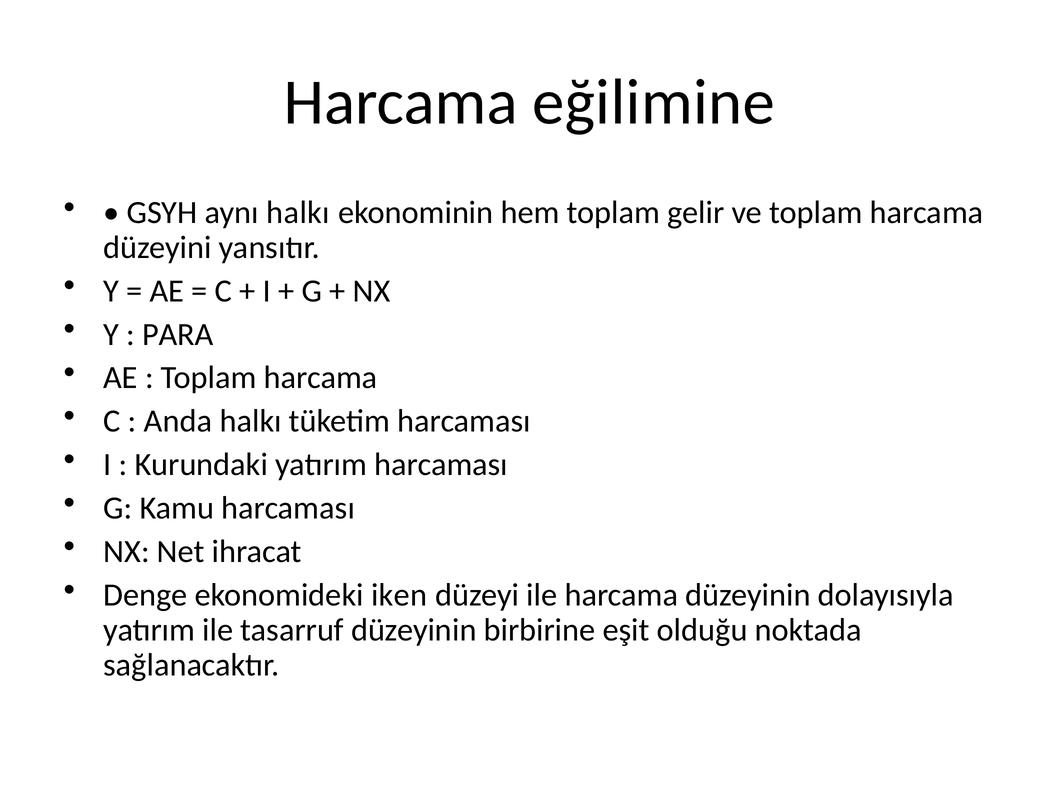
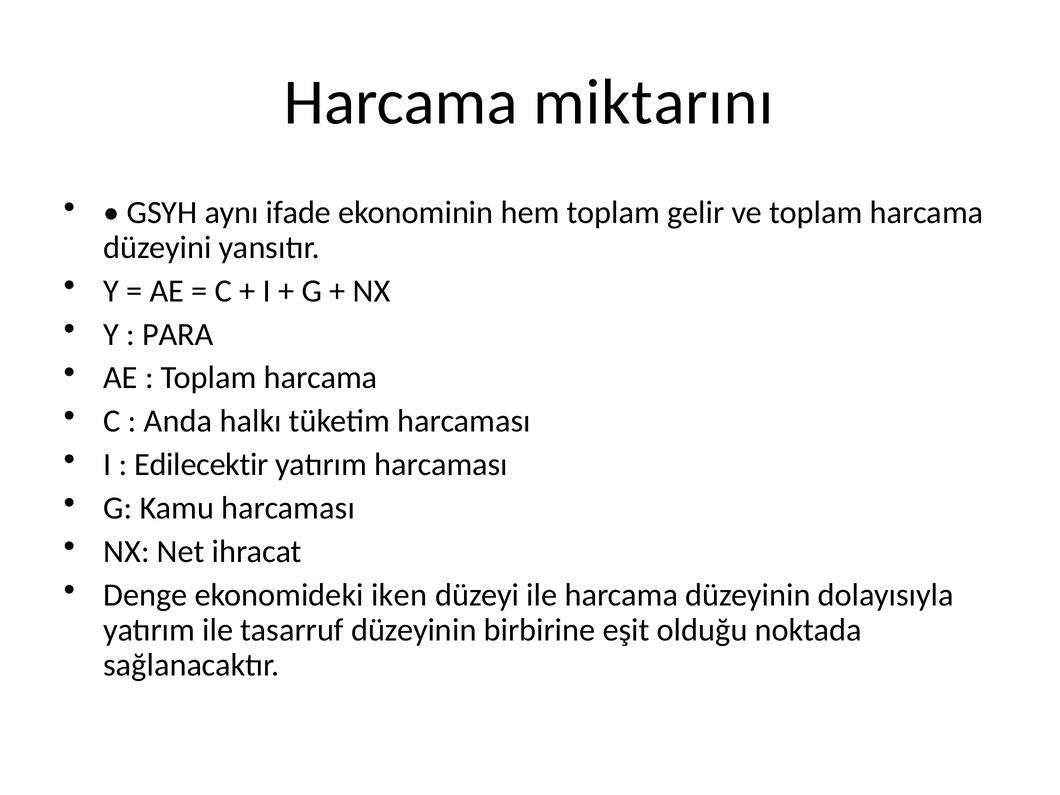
eğilimine: eğilimine -> miktarını (653, 103)
aynı halkı: halkı -> ifade (298, 212)
Kurundaki: Kurundaki -> Edilecektir (201, 465)
